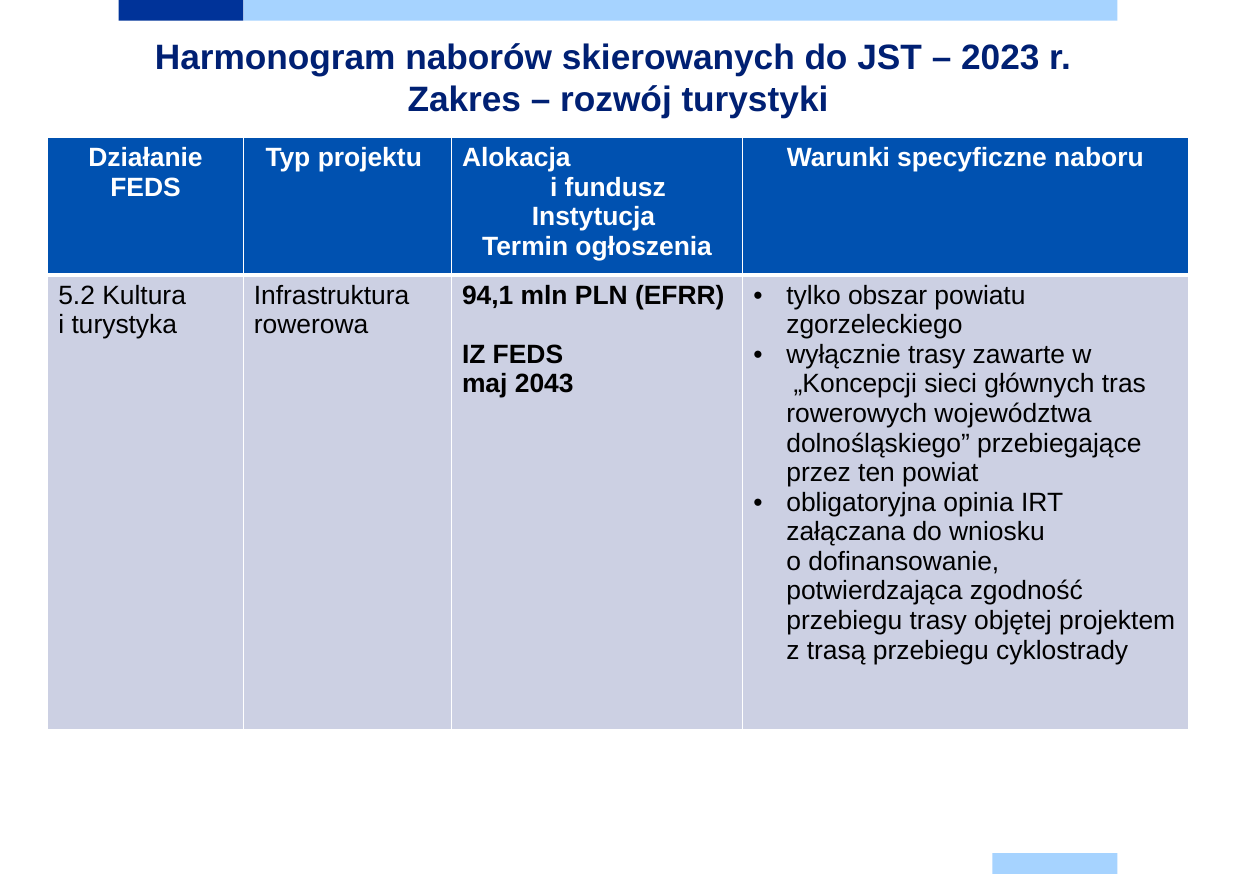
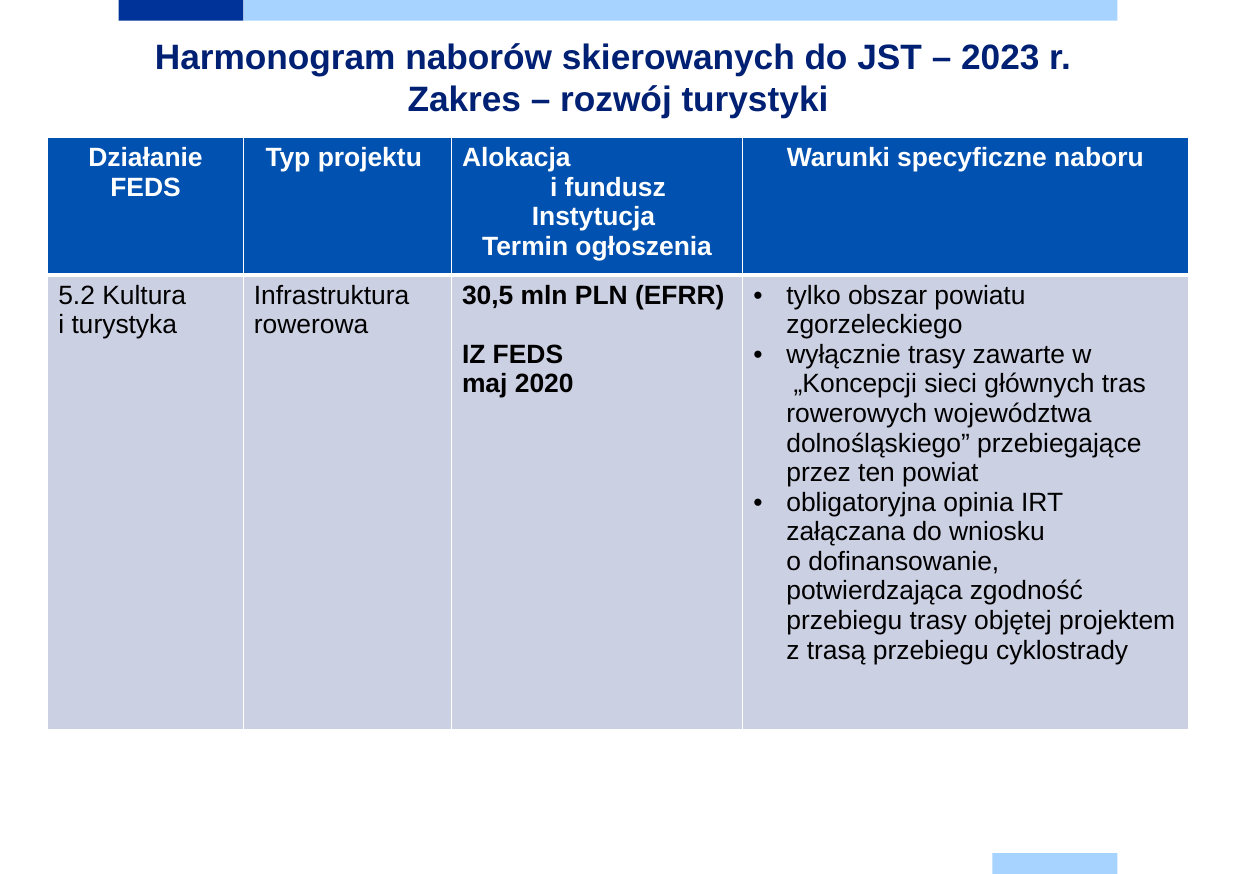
94,1: 94,1 -> 30,5 (488, 295)
2043: 2043 -> 2020 (544, 384)
